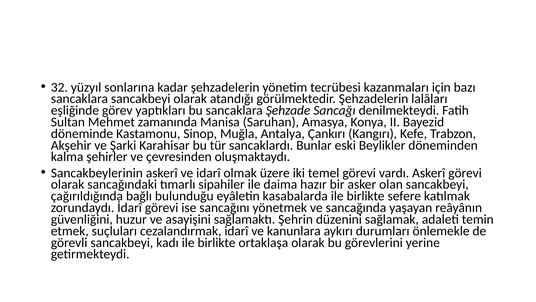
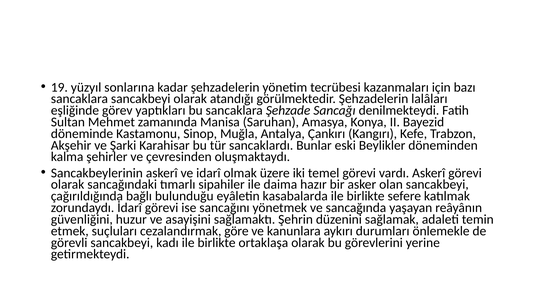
32: 32 -> 19 (59, 87)
cezalandırmak idarî: idarî -> göre (236, 231)
